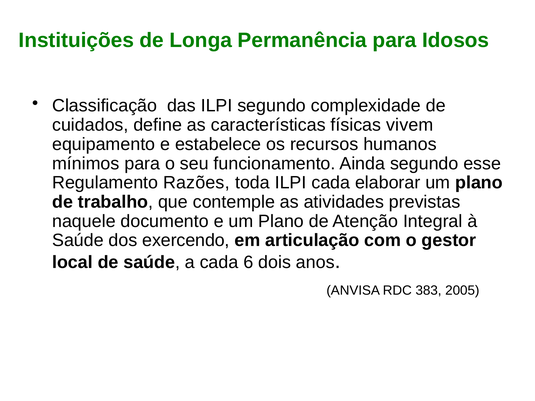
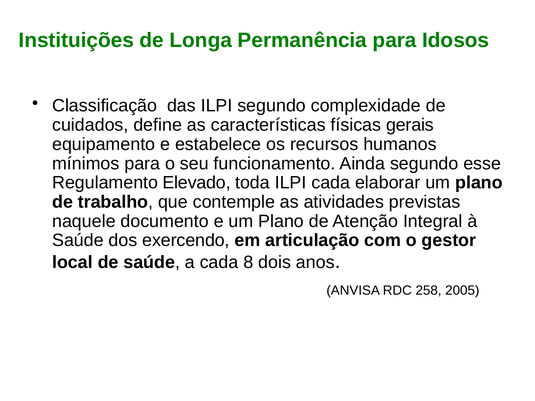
vivem: vivem -> gerais (410, 125)
Razões: Razões -> Elevado (197, 183)
6: 6 -> 8 (248, 262)
383: 383 -> 258 (429, 291)
